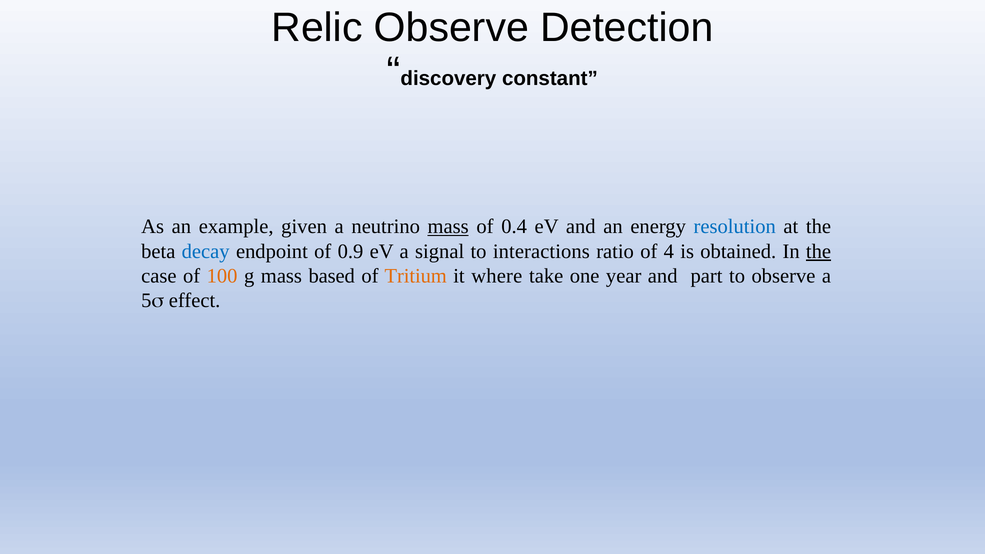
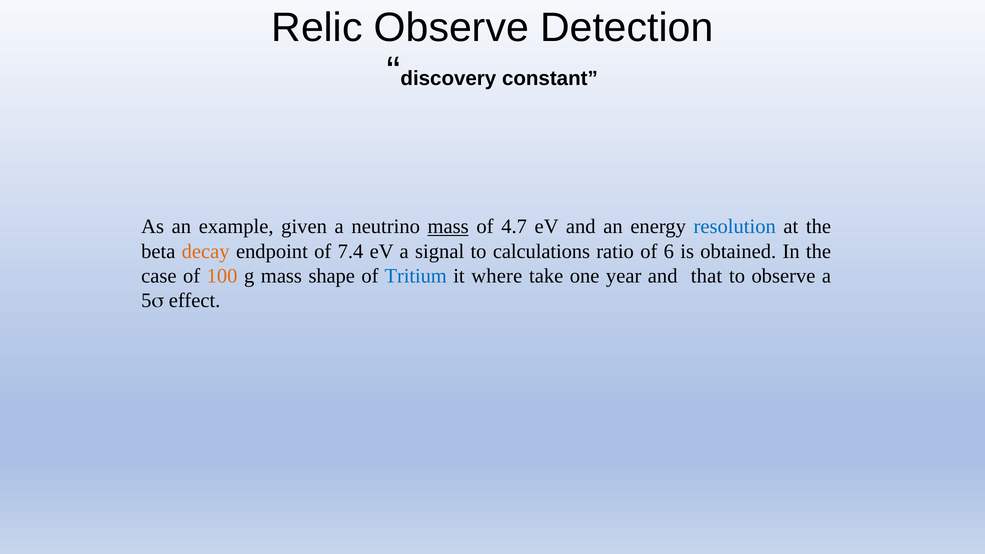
0.4: 0.4 -> 4.7 (514, 227)
decay colour: blue -> orange (206, 251)
0.9: 0.9 -> 7.4 (351, 251)
interactions: interactions -> calculations (541, 251)
4: 4 -> 6 (669, 251)
the underline: present -> none (818, 251)
based: based -> shape (332, 276)
Tritium colour: orange -> blue (416, 276)
part: part -> that (706, 276)
